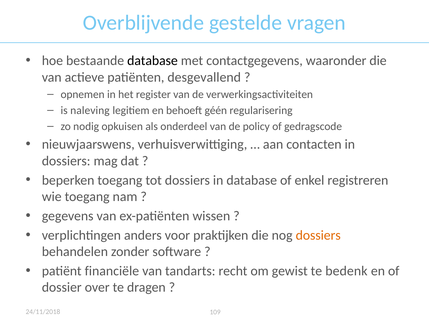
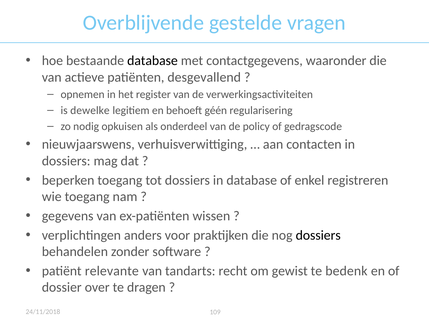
naleving: naleving -> dewelke (90, 110)
dossiers colour: orange -> black (318, 235)
financiële: financiële -> relevante (112, 271)
